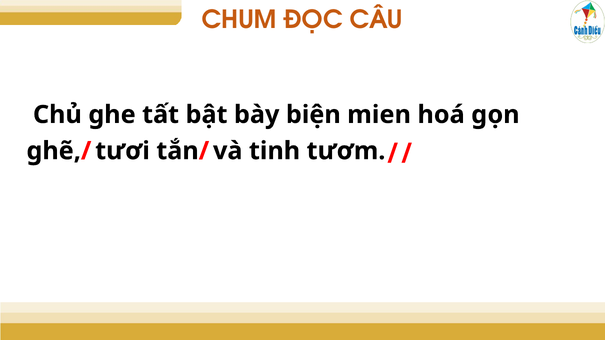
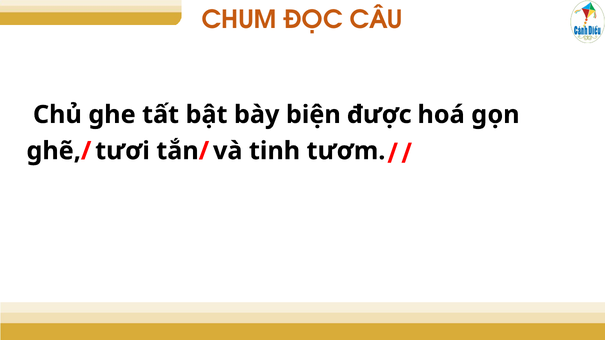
mien: mien -> được (379, 115)
